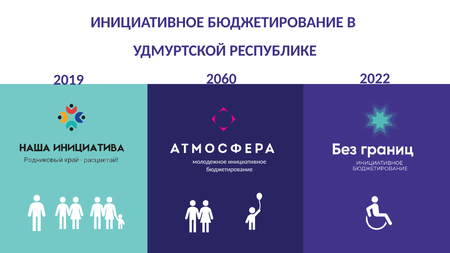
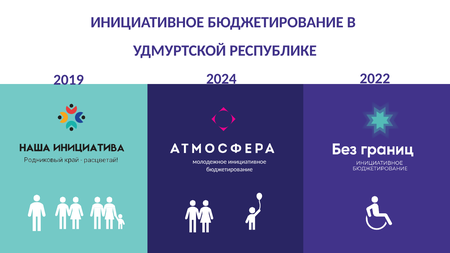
2060: 2060 -> 2024 (221, 79)
